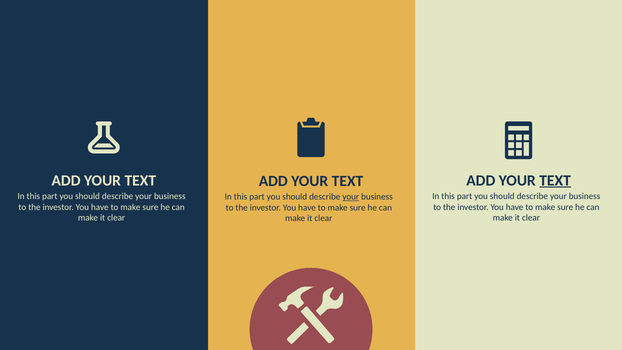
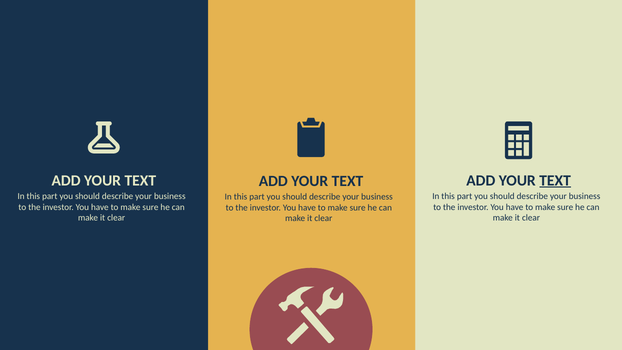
your underline: present -> none (351, 197)
